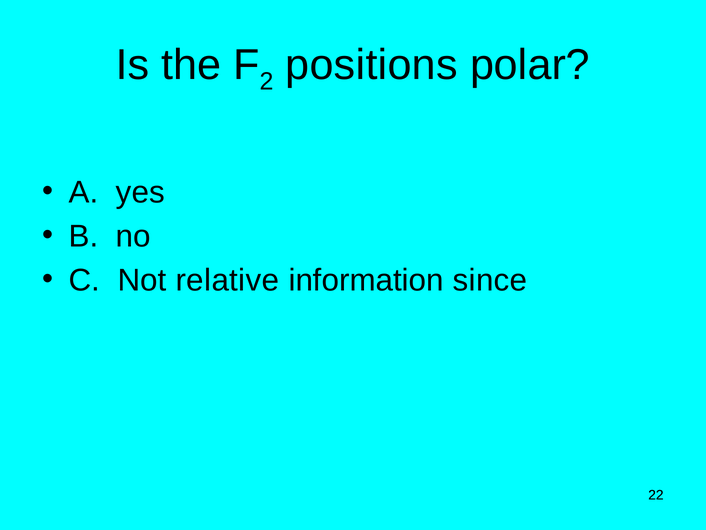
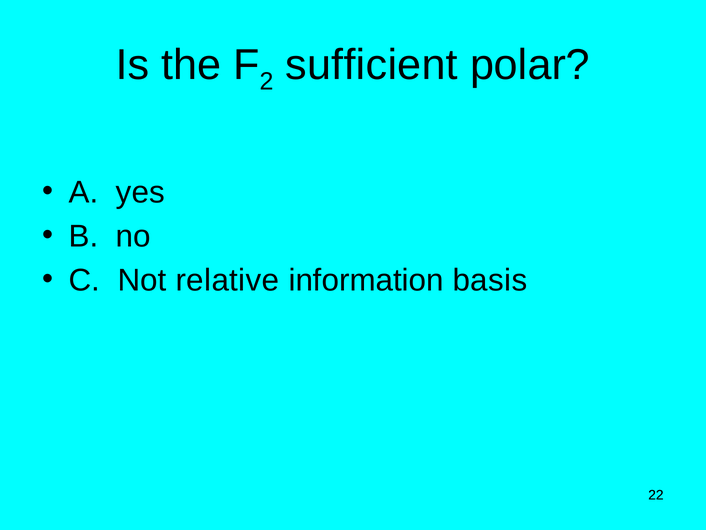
positions: positions -> sufficient (372, 65)
since: since -> basis (490, 280)
